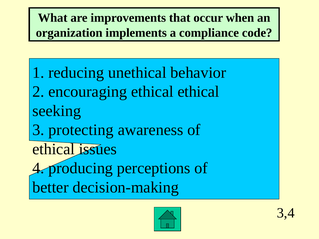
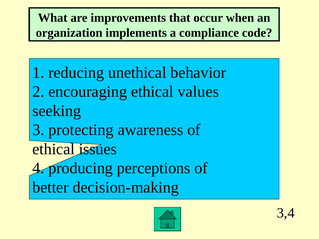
ethical ethical: ethical -> values (198, 92)
